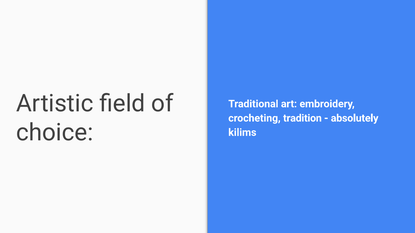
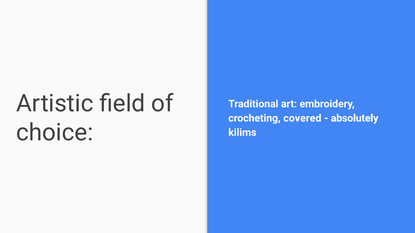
tradition: tradition -> covered (302, 118)
